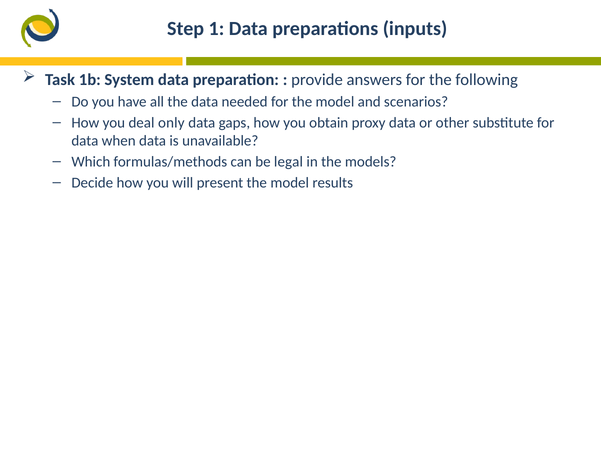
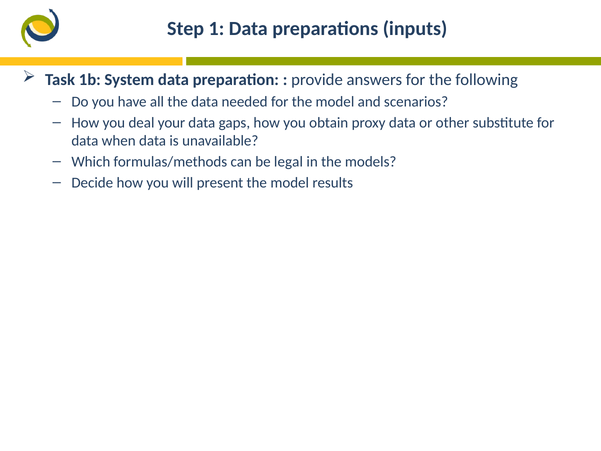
only: only -> your (171, 123)
